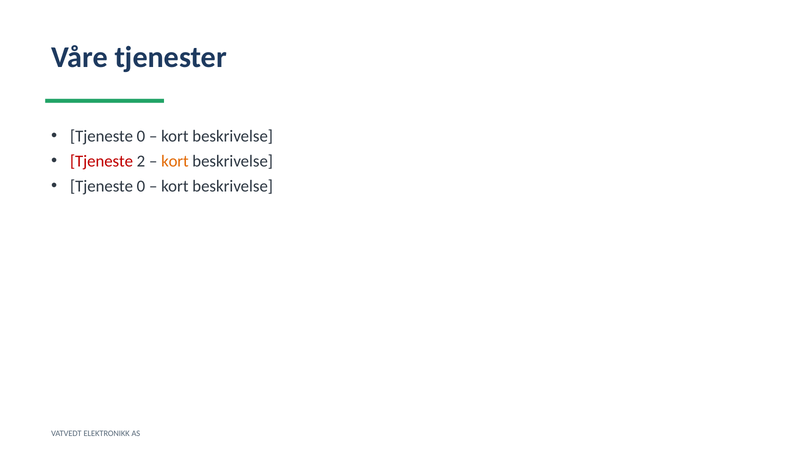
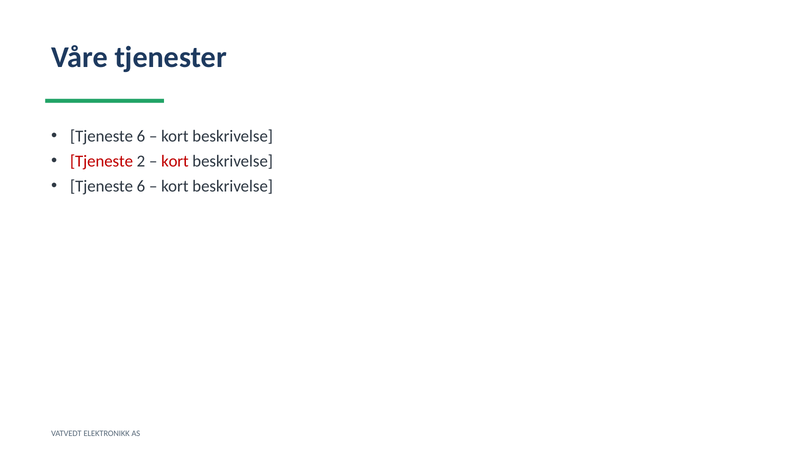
0: 0 -> 6 (141, 136)
kort colour: orange -> red (175, 161)
0: 0 -> 6 (141, 186)
